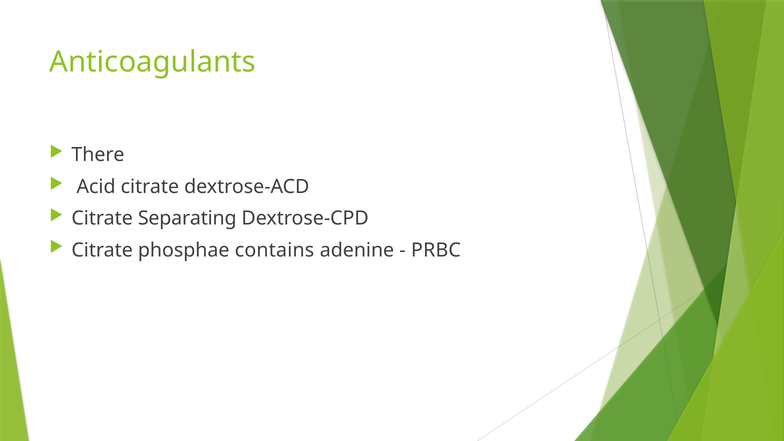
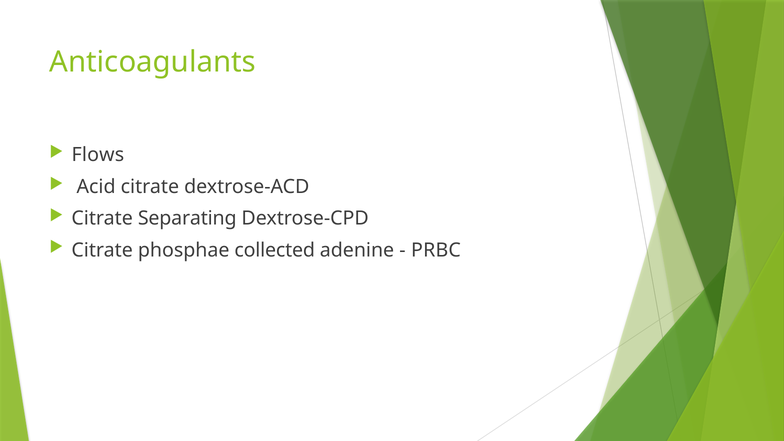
There: There -> Flows (98, 155)
contains: contains -> collected (275, 250)
